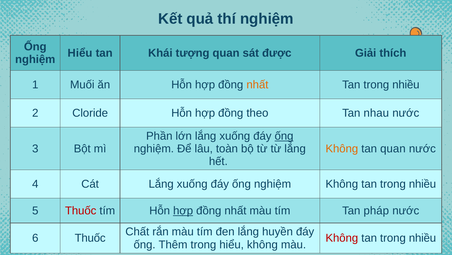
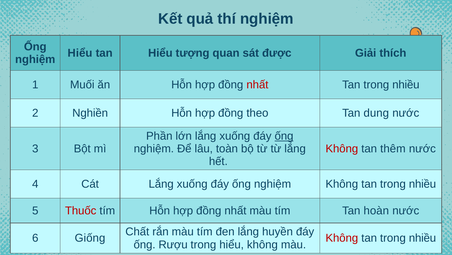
tan Khái: Khái -> Hiểu (160, 53)
nhất colour: orange -> red (257, 85)
Cloride: Cloride -> Nghiền (90, 113)
nhau: nhau -> dung (376, 113)
Không colour: orange -> red (342, 148)
tan quan: quan -> thêm (393, 148)
hợp underline: present -> none (183, 210)
pháp: pháp -> hoàn (376, 210)
6 Thuốc: Thuốc -> Giống (90, 238)
Thêm: Thêm -> Rượu (173, 244)
